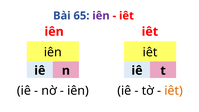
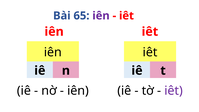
iêt colour: orange -> purple (174, 91)
